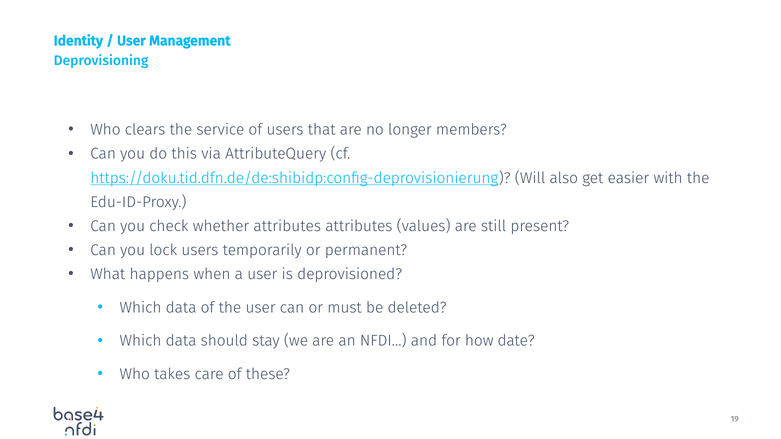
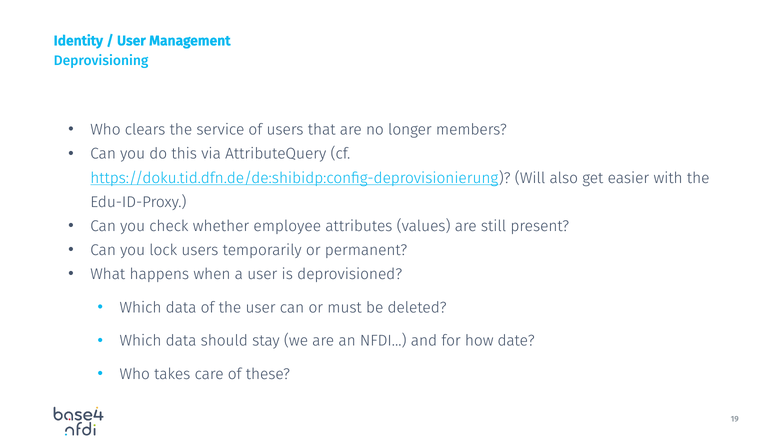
whether attributes: attributes -> employee (287, 226)
